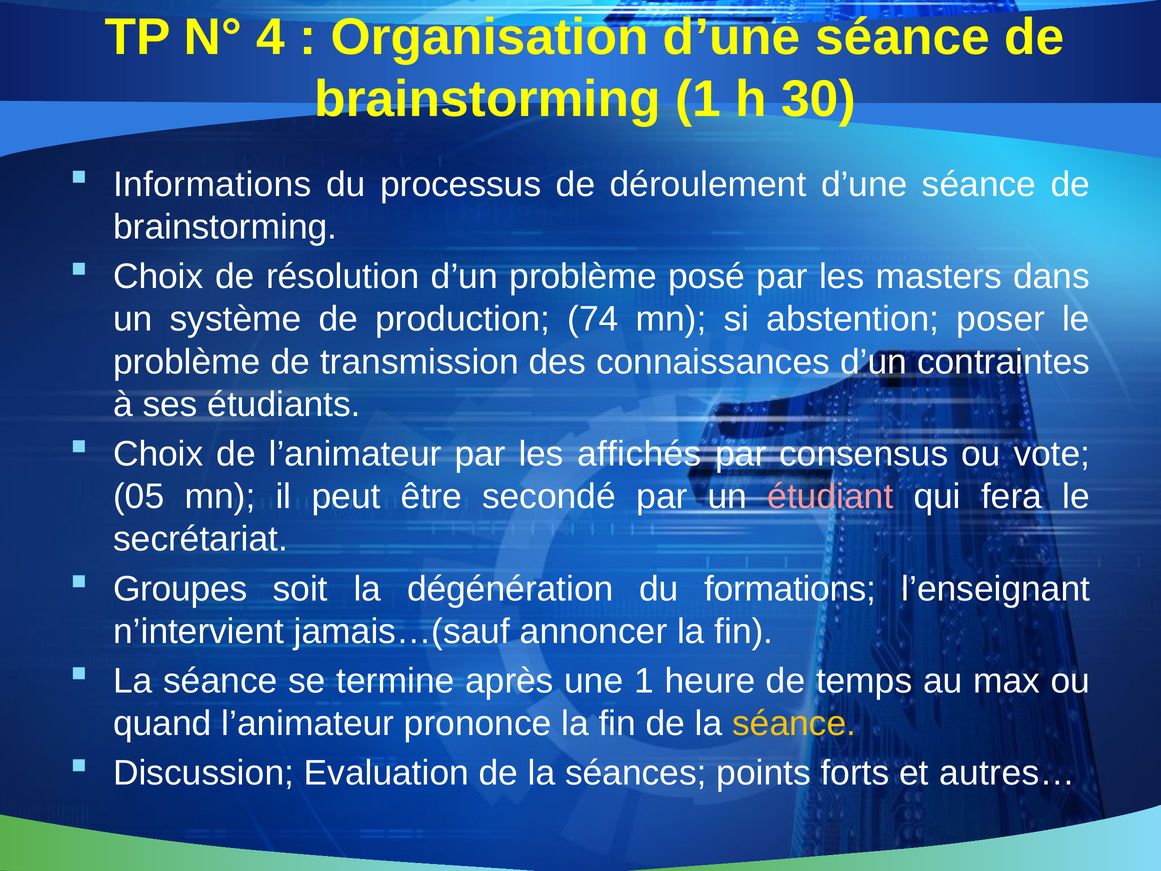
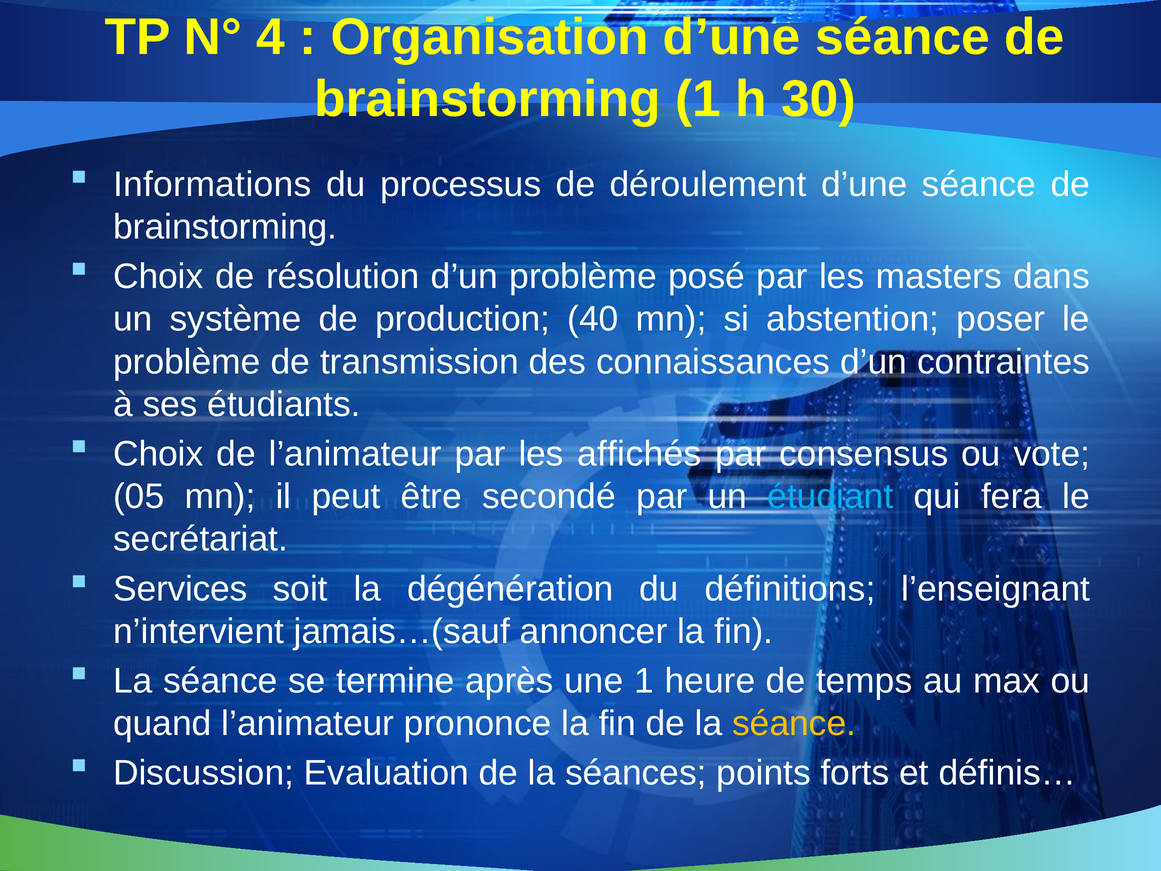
74: 74 -> 40 (593, 319)
étudiant colour: pink -> light blue (830, 496)
Groupes: Groupes -> Services (180, 589)
formations: formations -> définitions (790, 589)
autres…: autres… -> définis… (1007, 773)
